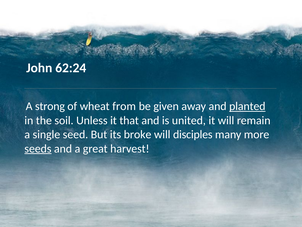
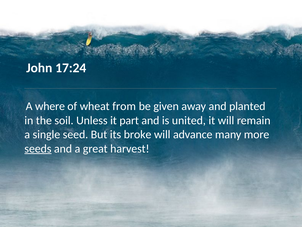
62:24: 62:24 -> 17:24 (71, 68)
strong: strong -> where (50, 106)
planted underline: present -> none (247, 106)
that: that -> part (129, 120)
disciples: disciples -> advance (193, 134)
